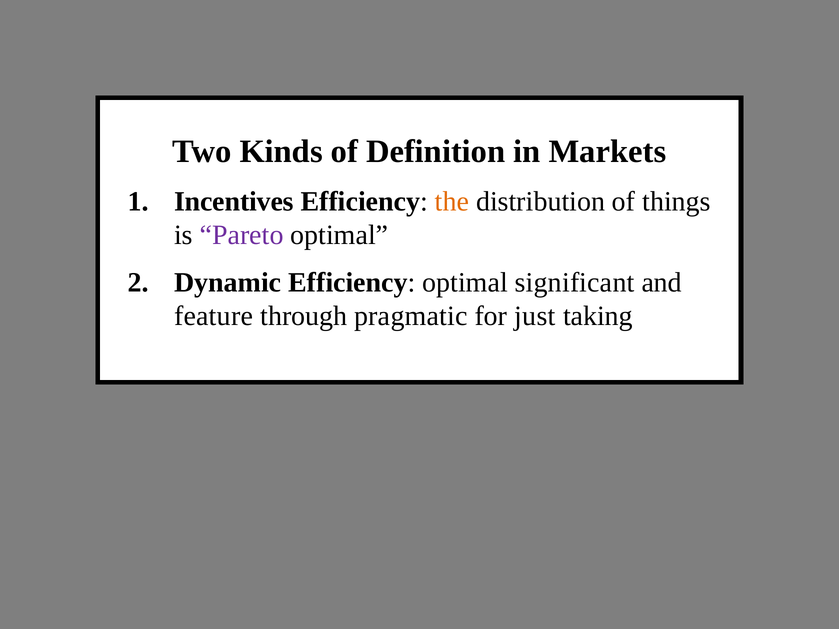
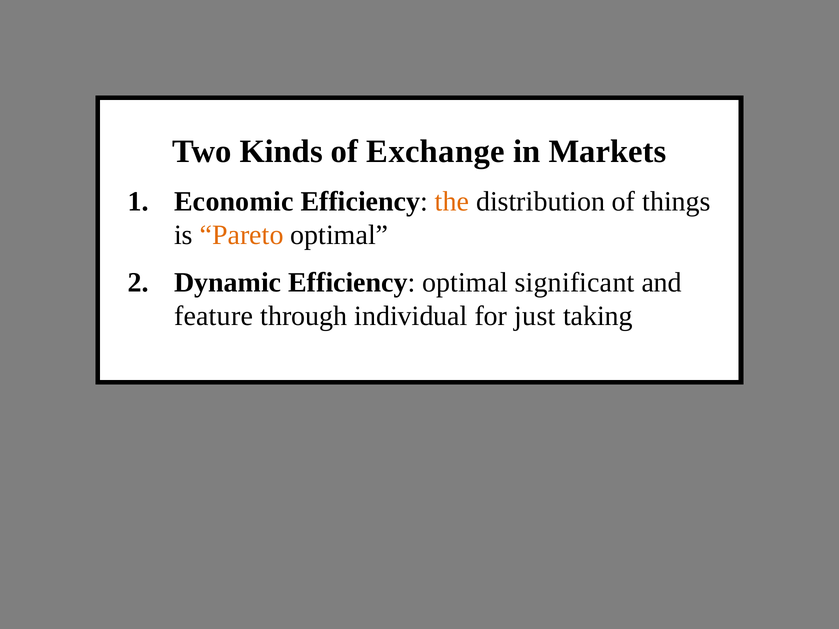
Definition: Definition -> Exchange (436, 151)
Incentives: Incentives -> Economic (234, 201)
Pareto colour: purple -> orange (242, 235)
pragmatic: pragmatic -> individual (411, 316)
